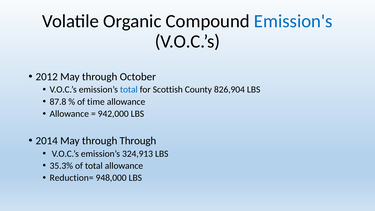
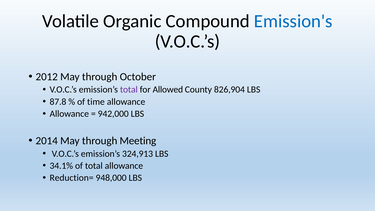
total colour: blue -> purple (129, 90)
Scottish: Scottish -> Allowed (168, 90)
through Through: Through -> Meeting (138, 141)
35.3%: 35.3% -> 34.1% (61, 166)
